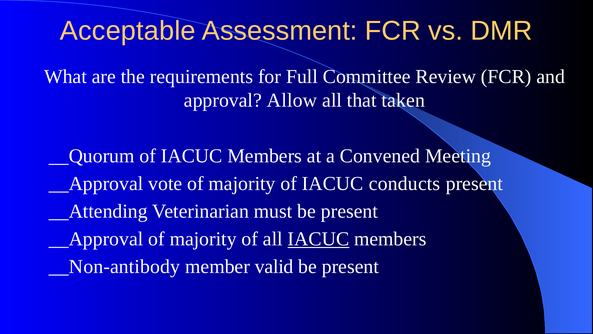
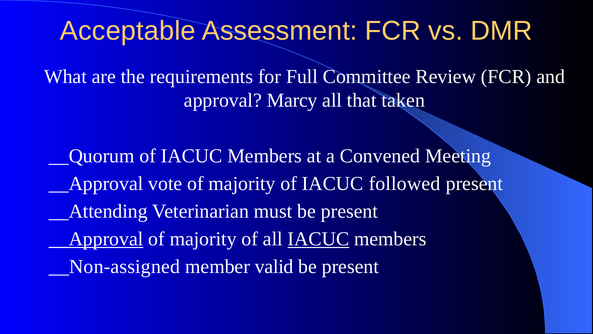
Allow: Allow -> Marcy (292, 100)
conducts: conducts -> followed (405, 183)
__Approval underline: none -> present (96, 239)
__Non-antibody: __Non-antibody -> __Non-assigned (114, 266)
